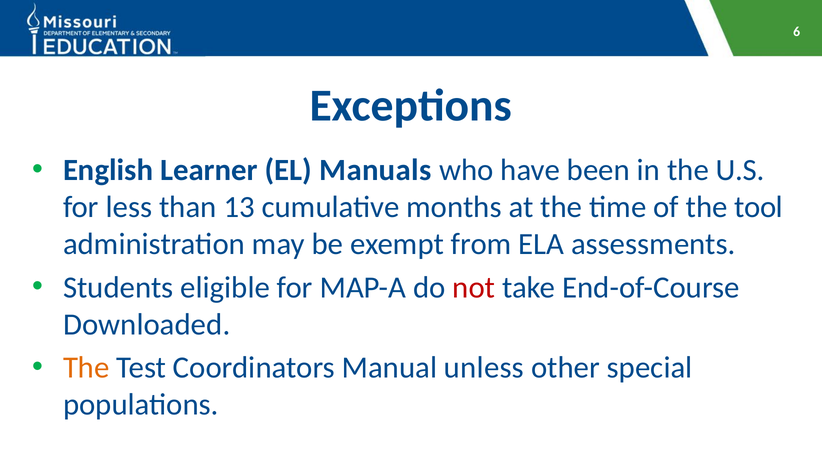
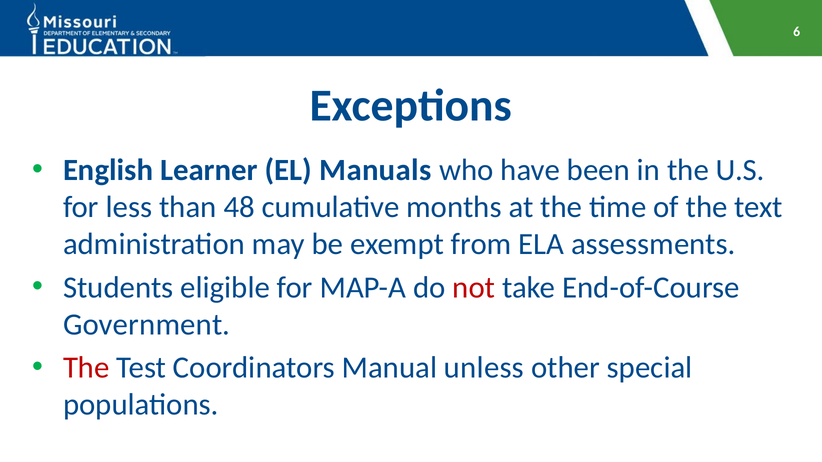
13: 13 -> 48 (239, 207)
tool: tool -> text (759, 207)
Downloaded: Downloaded -> Government (147, 325)
The colour: orange -> red (86, 368)
